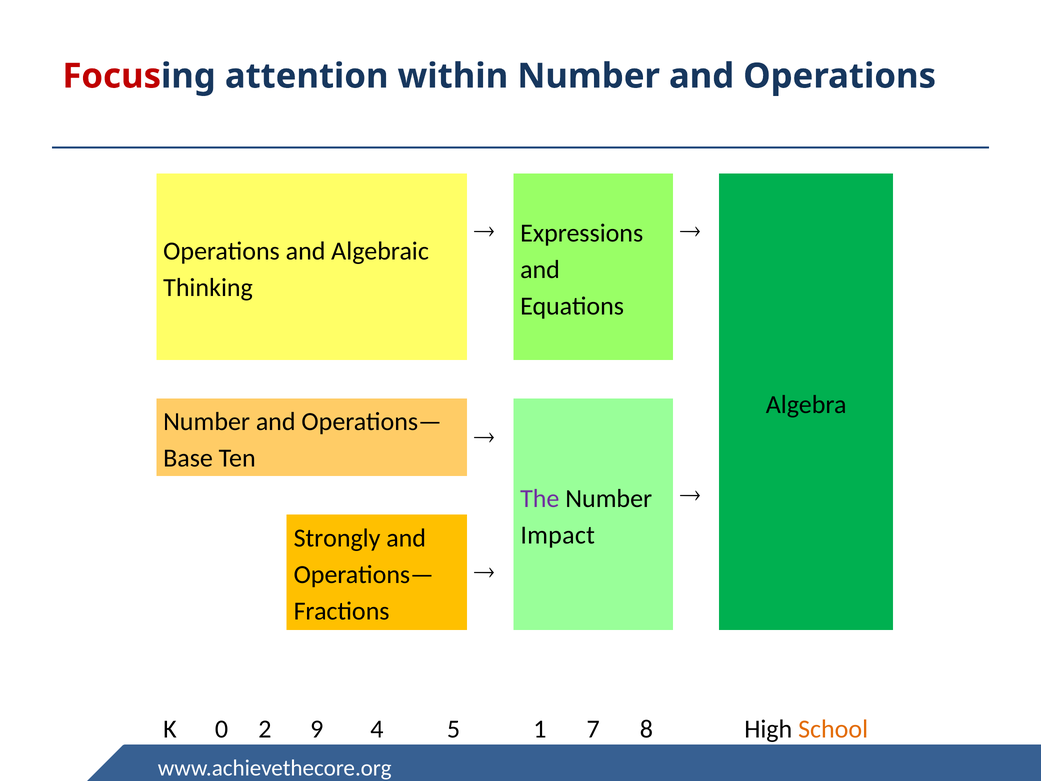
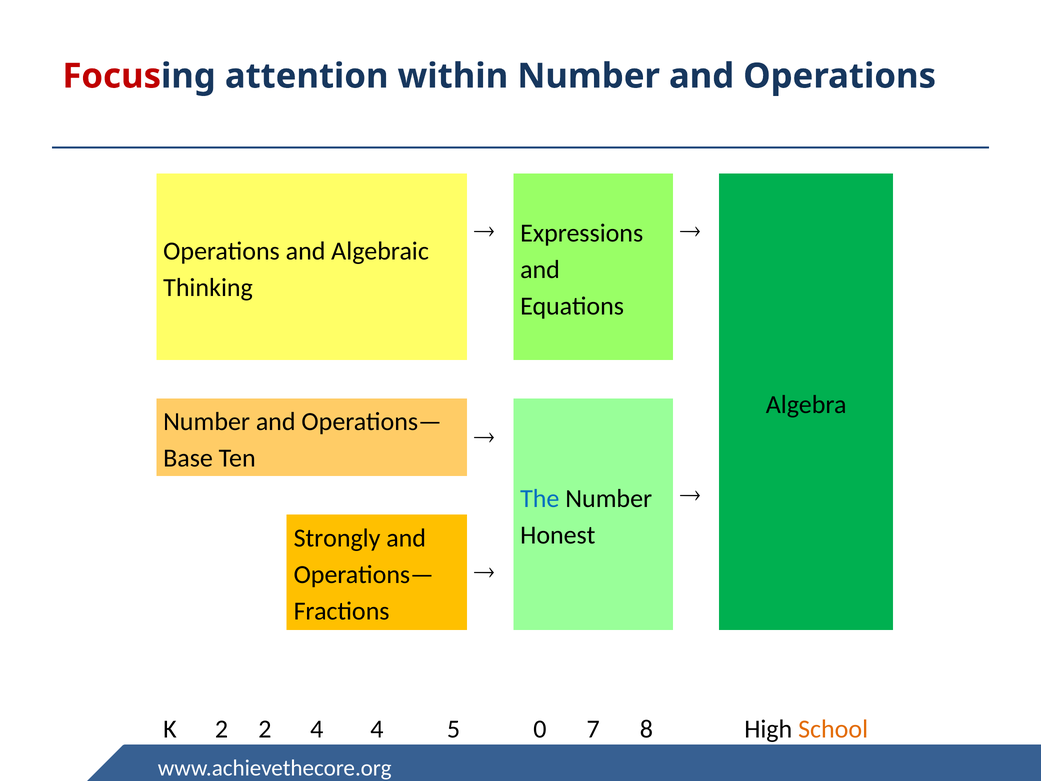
The colour: purple -> blue (540, 499)
Impact: Impact -> Honest (558, 535)
K 0: 0 -> 2 (222, 729)
2 9: 9 -> 4 (317, 729)
1: 1 -> 0 (540, 729)
